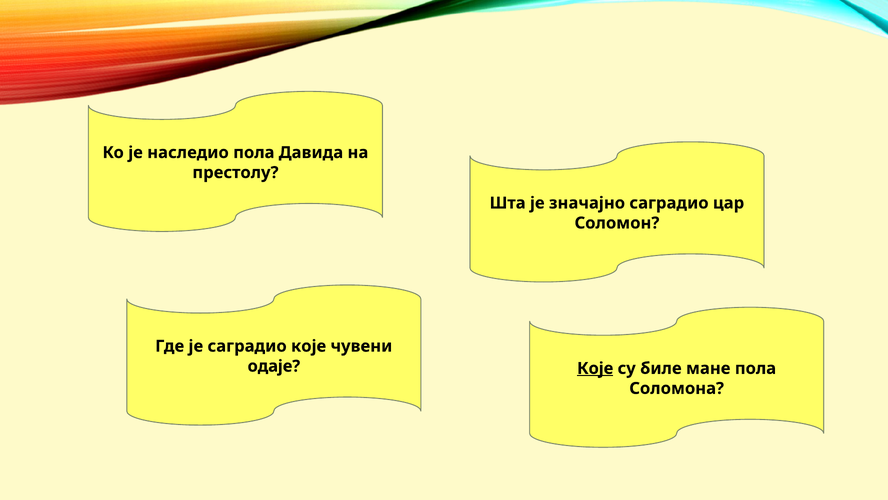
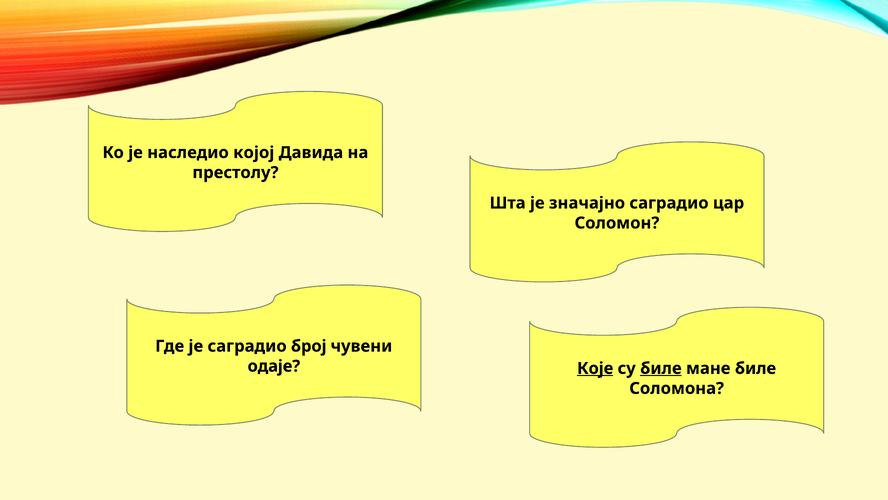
наследио пола: пола -> којој (254, 152)
саградио које: које -> број (309, 346)
биле underline: none -> present (661, 368)
мане пола: пола -> биле (755, 368)
